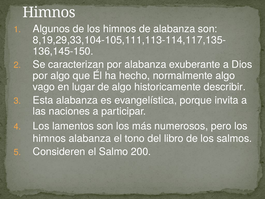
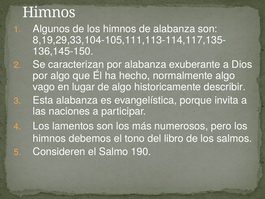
himnos alabanza: alabanza -> debemos (90, 138)
200: 200 -> 190 (141, 152)
